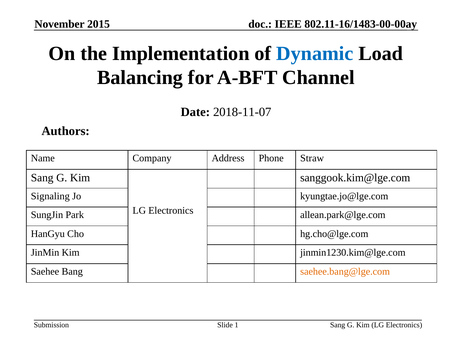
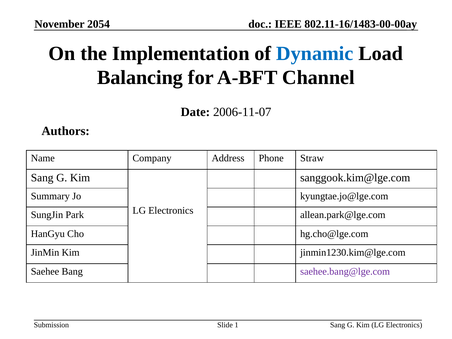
2015: 2015 -> 2054 (99, 24)
2018-11-07: 2018-11-07 -> 2006-11-07 (242, 112)
Signaling: Signaling -> Summary (50, 196)
saehee.bang@lge.com colour: orange -> purple (345, 272)
